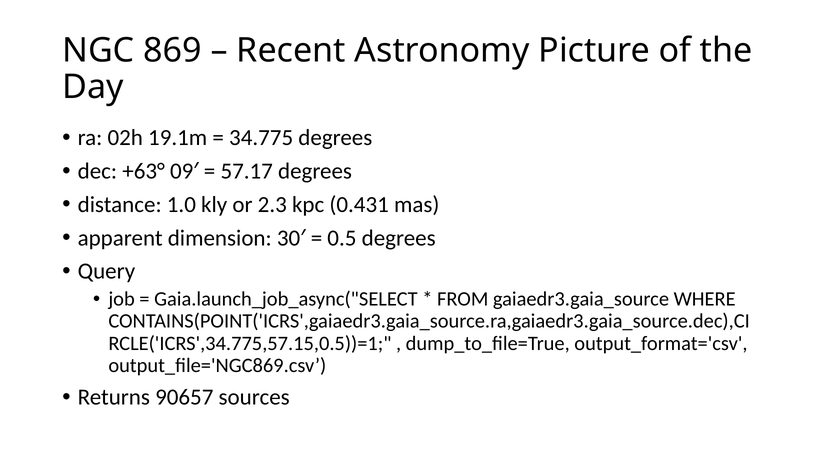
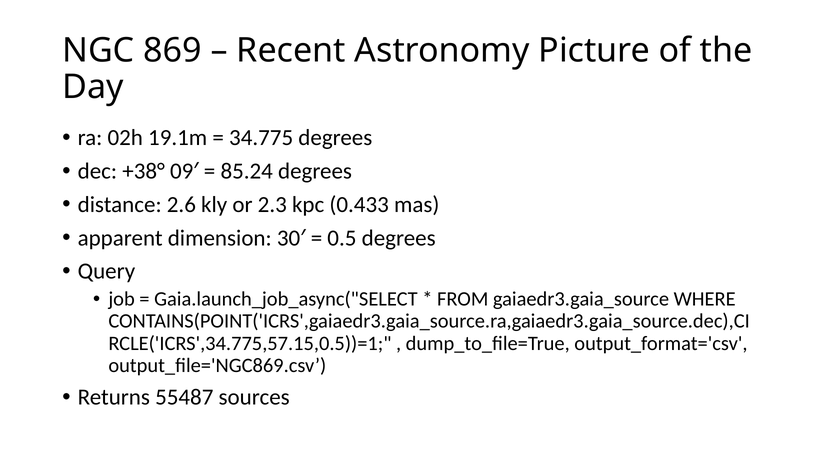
+63°: +63° -> +38° (144, 171)
57.17: 57.17 -> 85.24 (247, 171)
1.0: 1.0 -> 2.6 (181, 205)
0.431: 0.431 -> 0.433 (359, 205)
90657: 90657 -> 55487 (184, 397)
